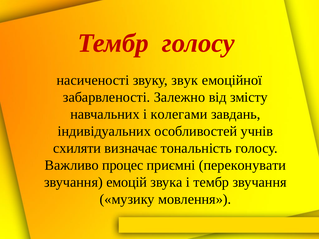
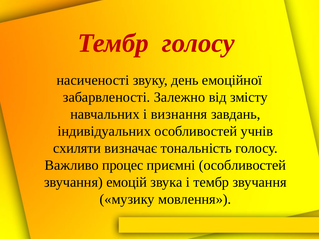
звук: звук -> день (185, 80)
колегами: колегами -> визнання (179, 114)
приємні переконувати: переконувати -> особливостей (242, 165)
